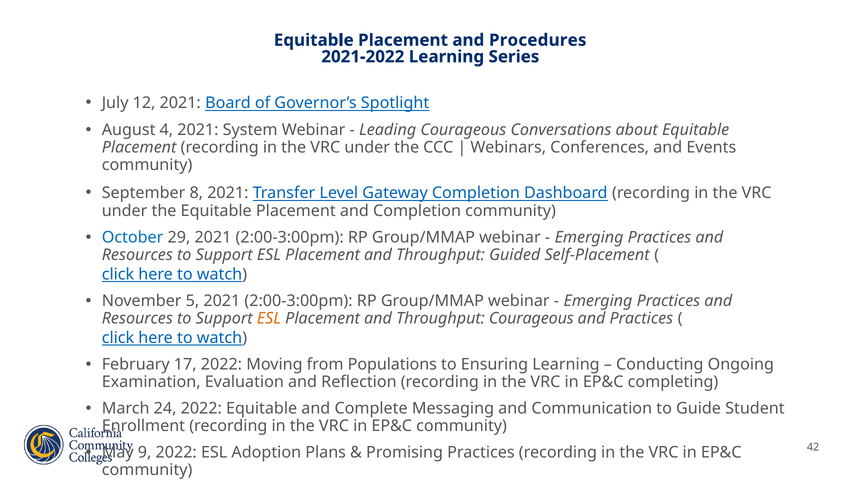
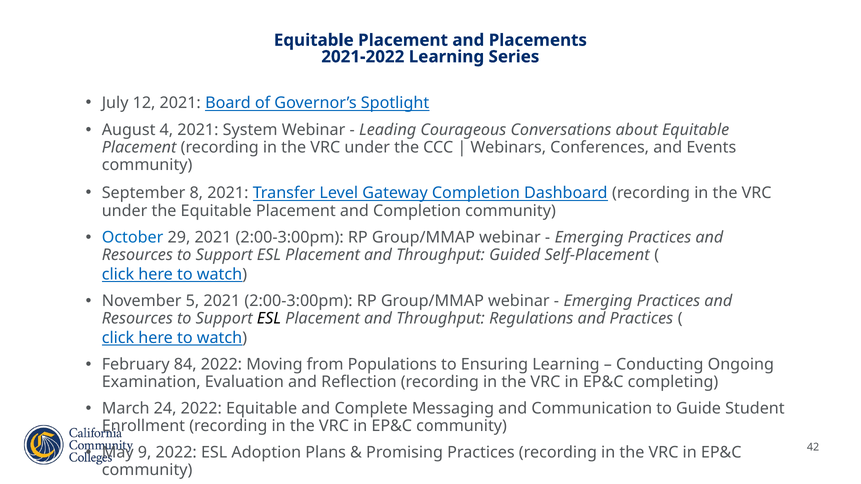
Procedures: Procedures -> Placements (538, 40)
ESL colour: orange -> black (269, 319)
Throughput Courageous: Courageous -> Regulations (531, 319)
17: 17 -> 84 (185, 365)
